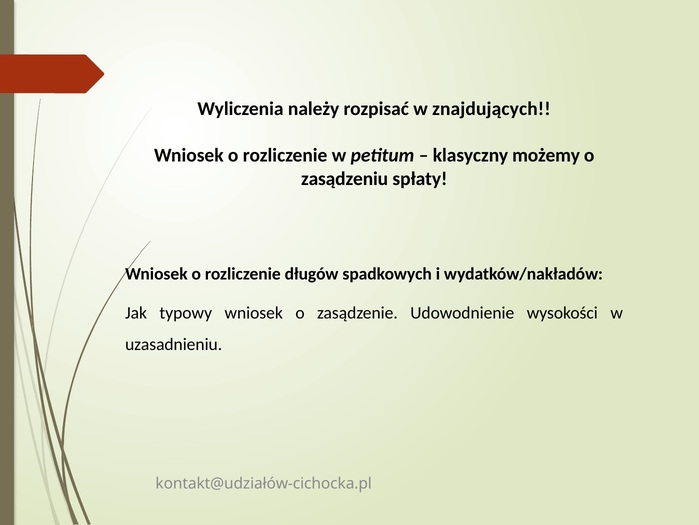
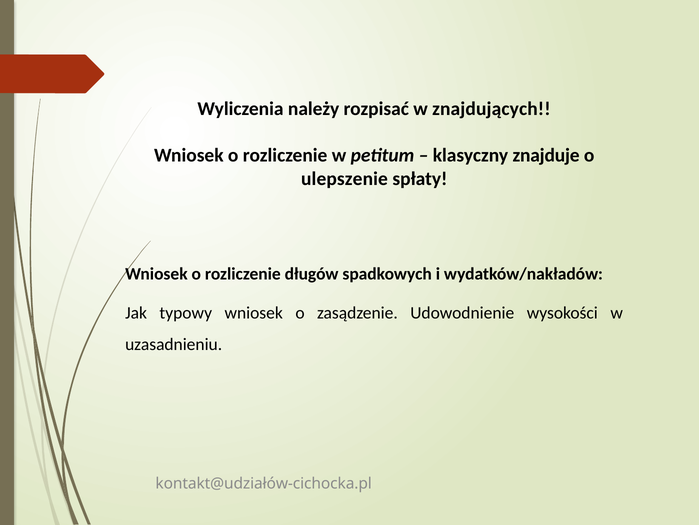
możemy: możemy -> znajduje (546, 155)
zasądzeniu: zasądzeniu -> ulepszenie (344, 178)
